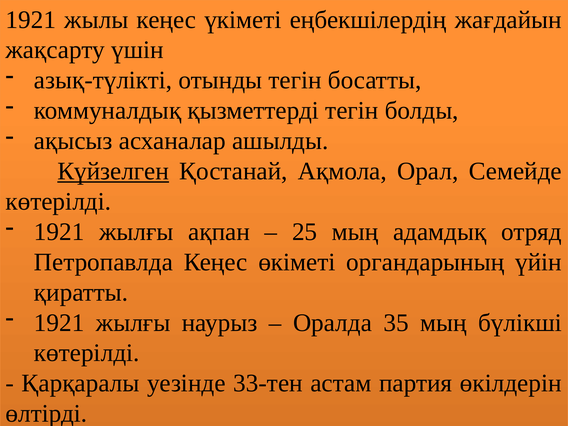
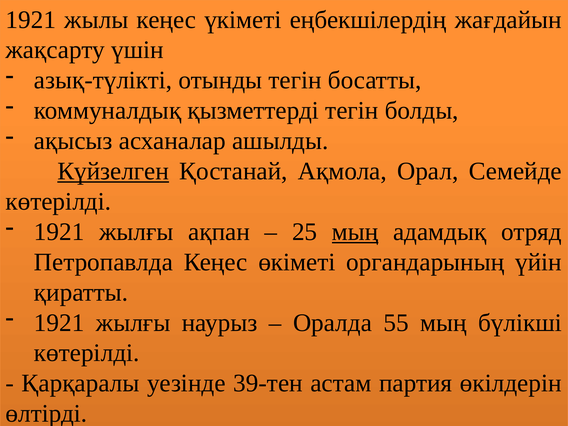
мың underline: none -> present (355, 232)
35: 35 -> 55 (396, 323)
33-тен: 33-тен -> 39-тен (268, 383)
